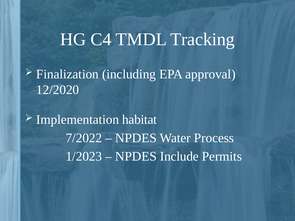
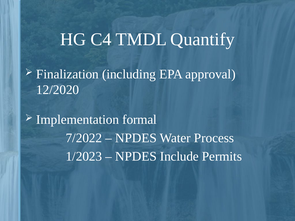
Tracking: Tracking -> Quantify (203, 39)
habitat: habitat -> formal (140, 120)
